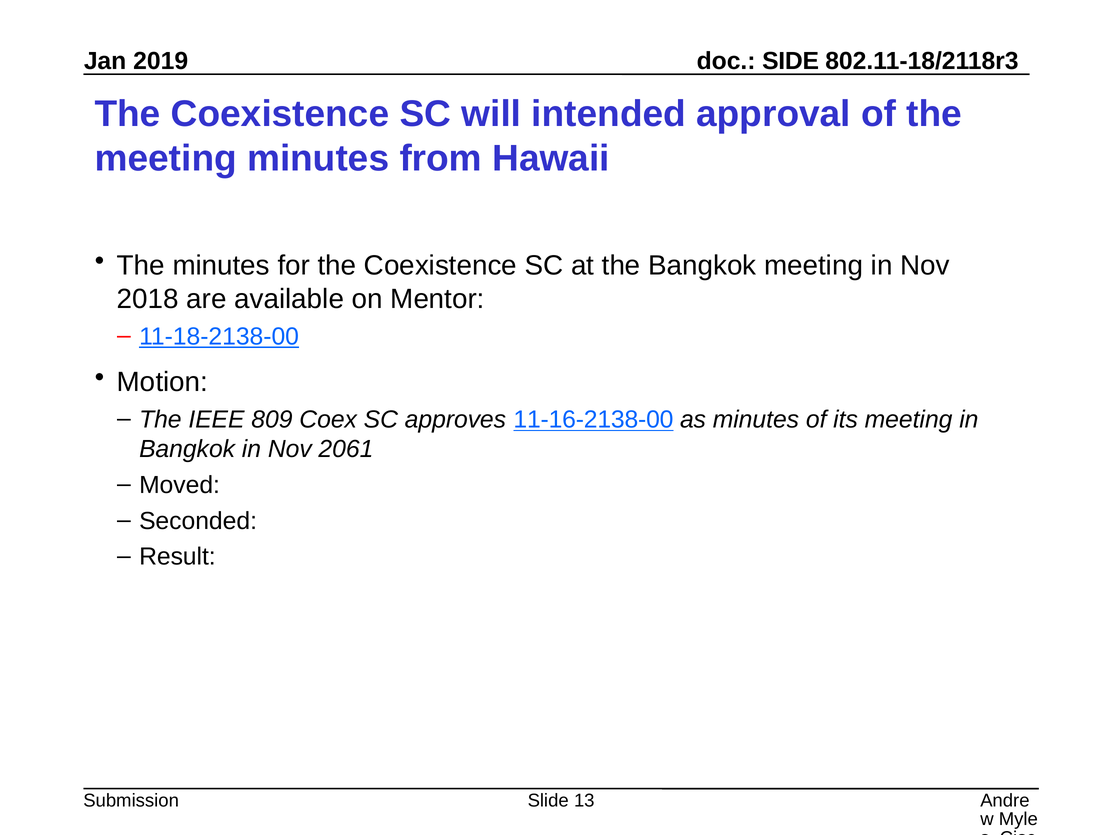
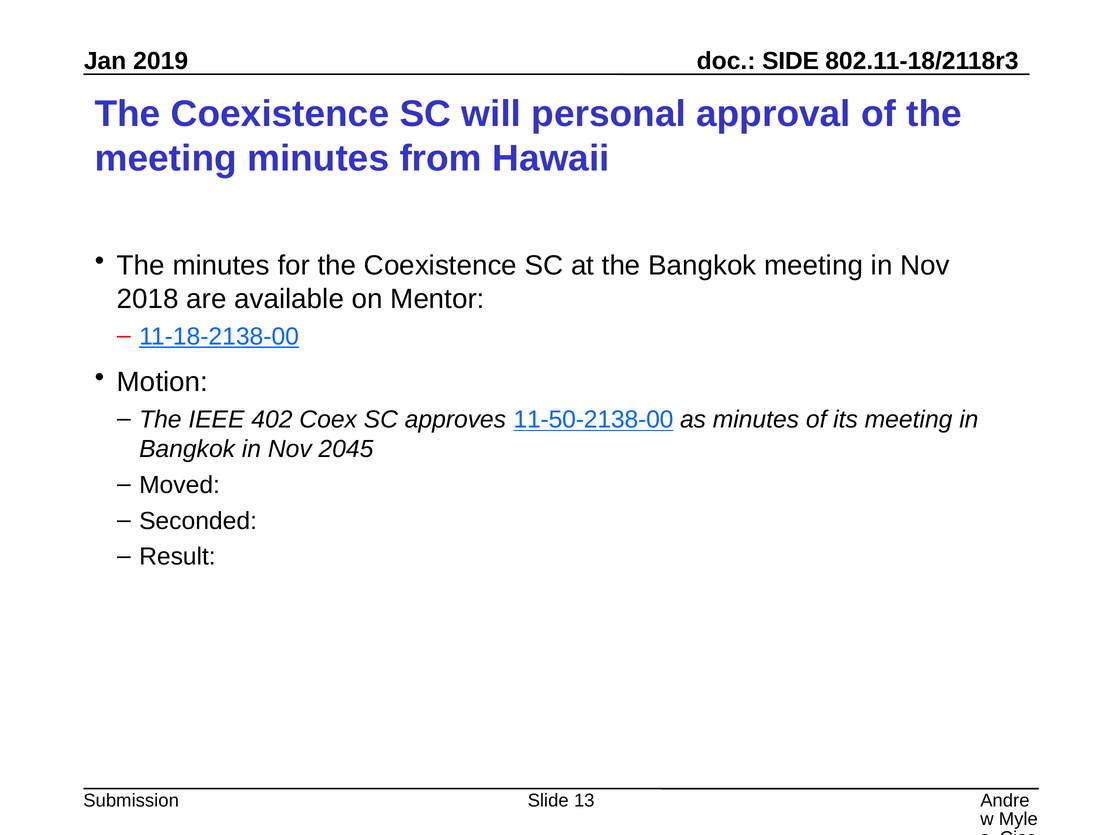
intended: intended -> personal (609, 114)
809: 809 -> 402 (272, 419)
11-16-2138-00: 11-16-2138-00 -> 11-50-2138-00 (593, 419)
2061: 2061 -> 2045 (346, 449)
